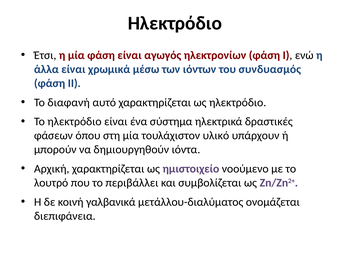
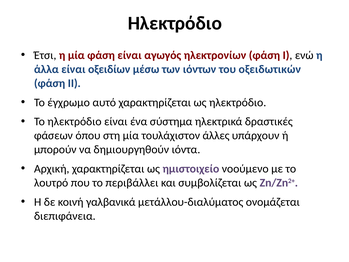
χρωμικά: χρωμικά -> οξειδίων (109, 69)
συνδυασμός: συνδυασμός -> οξειδωτικών (270, 69)
διαφανή: διαφανή -> έγχρωμο (69, 102)
υλικό: υλικό -> άλλες (216, 135)
